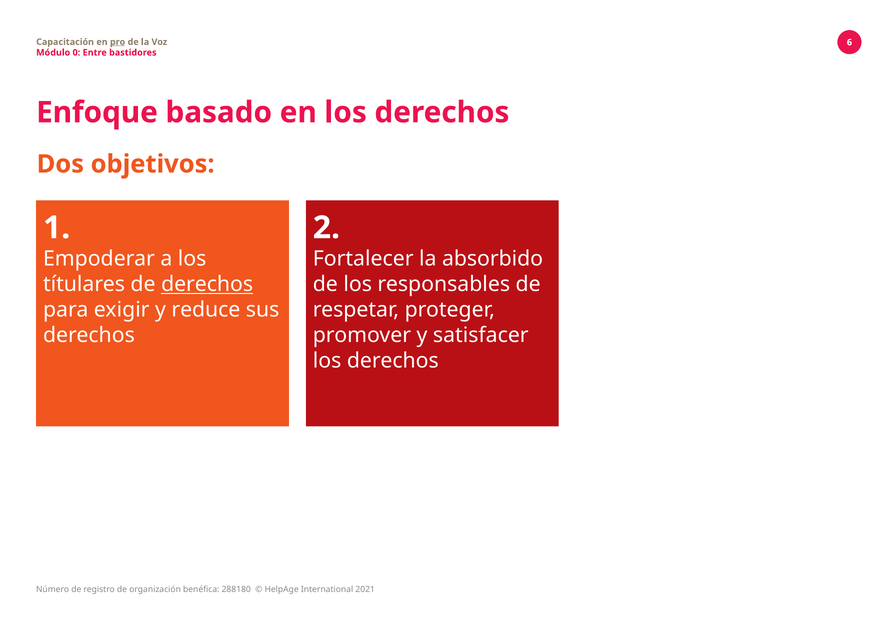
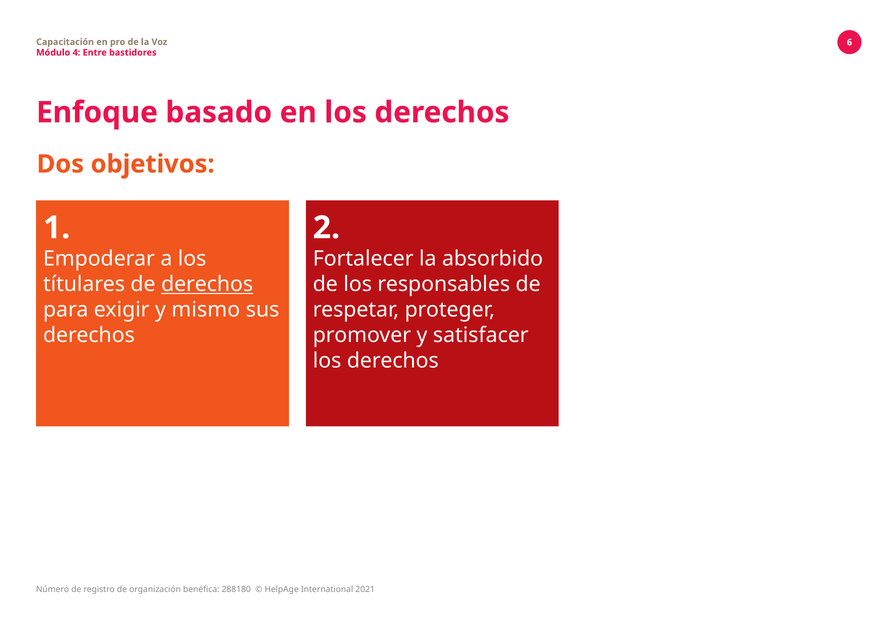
pro underline: present -> none (118, 42)
0: 0 -> 4 (76, 53)
reduce: reduce -> mismo (206, 310)
